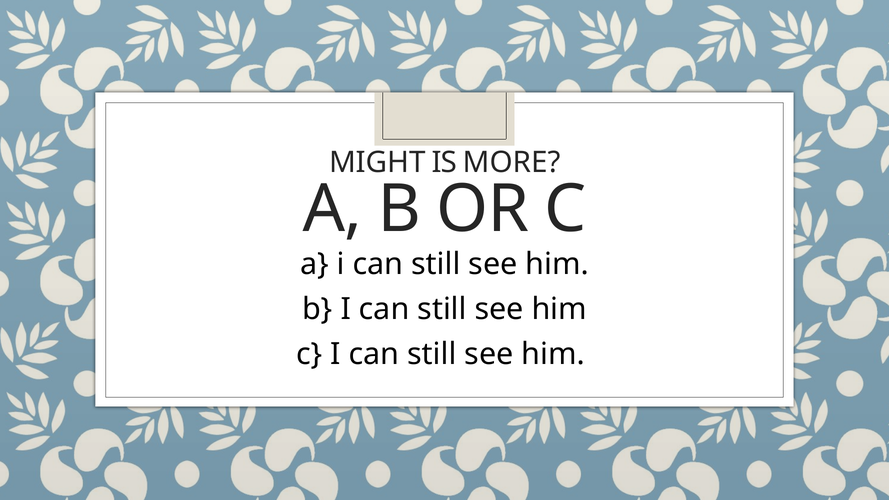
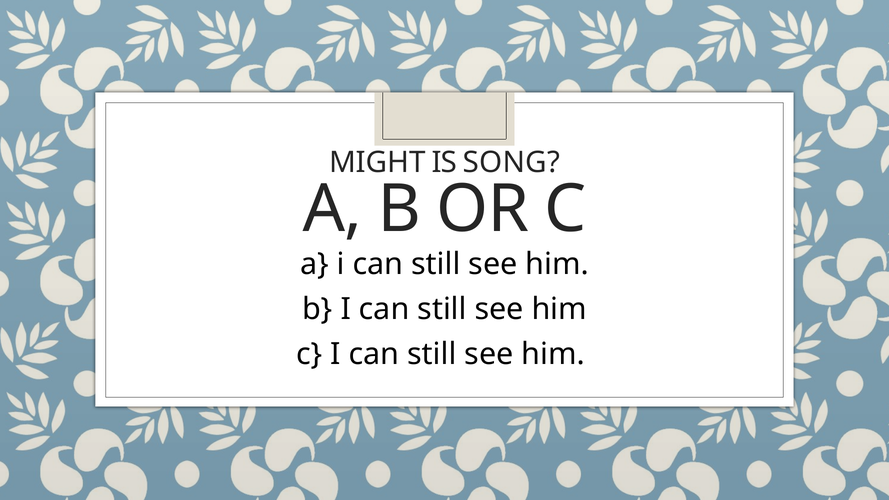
MORE: MORE -> SONG (511, 162)
